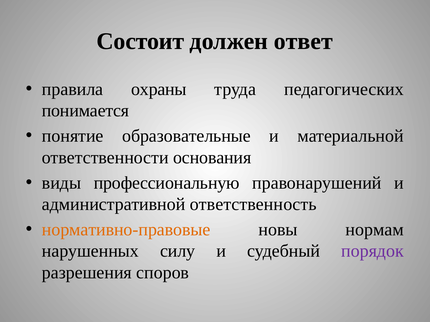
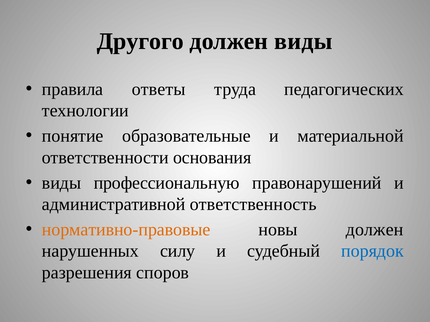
Состоит: Состоит -> Другого (140, 41)
должен ответ: ответ -> виды (303, 41)
охраны: охраны -> ответы (159, 89)
понимается: понимается -> технологии (85, 111)
новы нормам: нормам -> должен (375, 230)
порядок colour: purple -> blue (373, 251)
